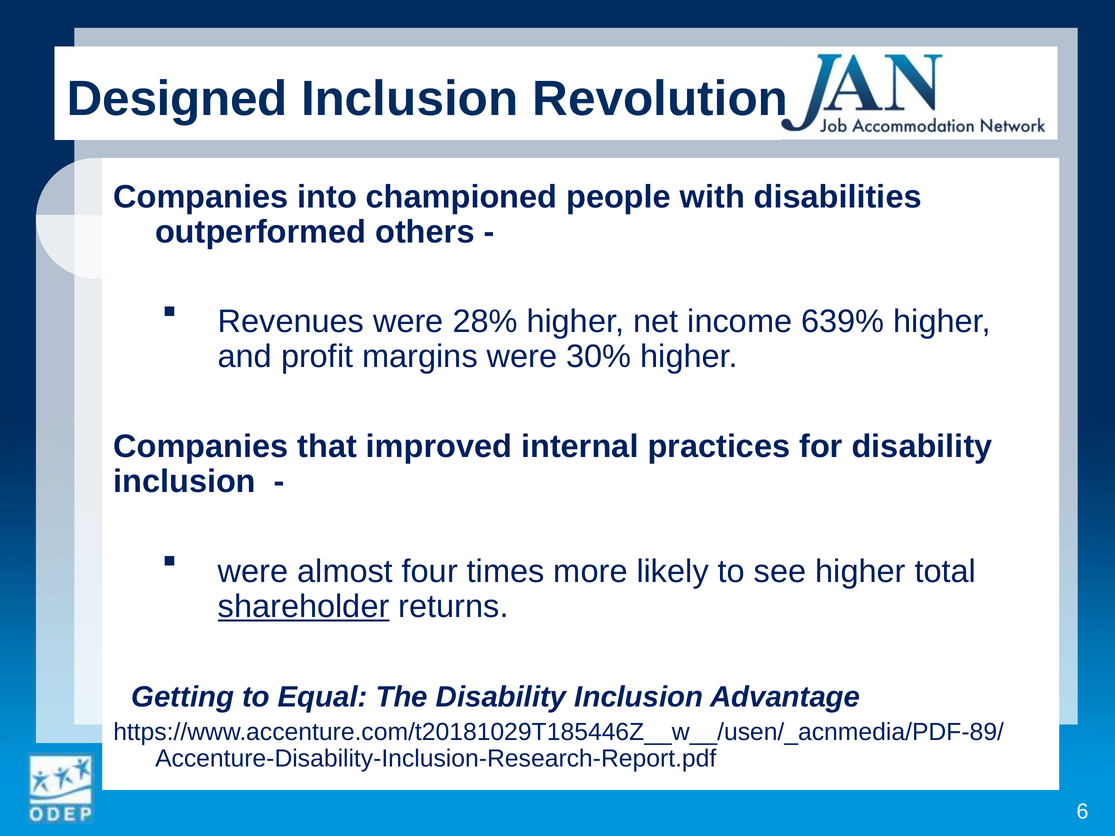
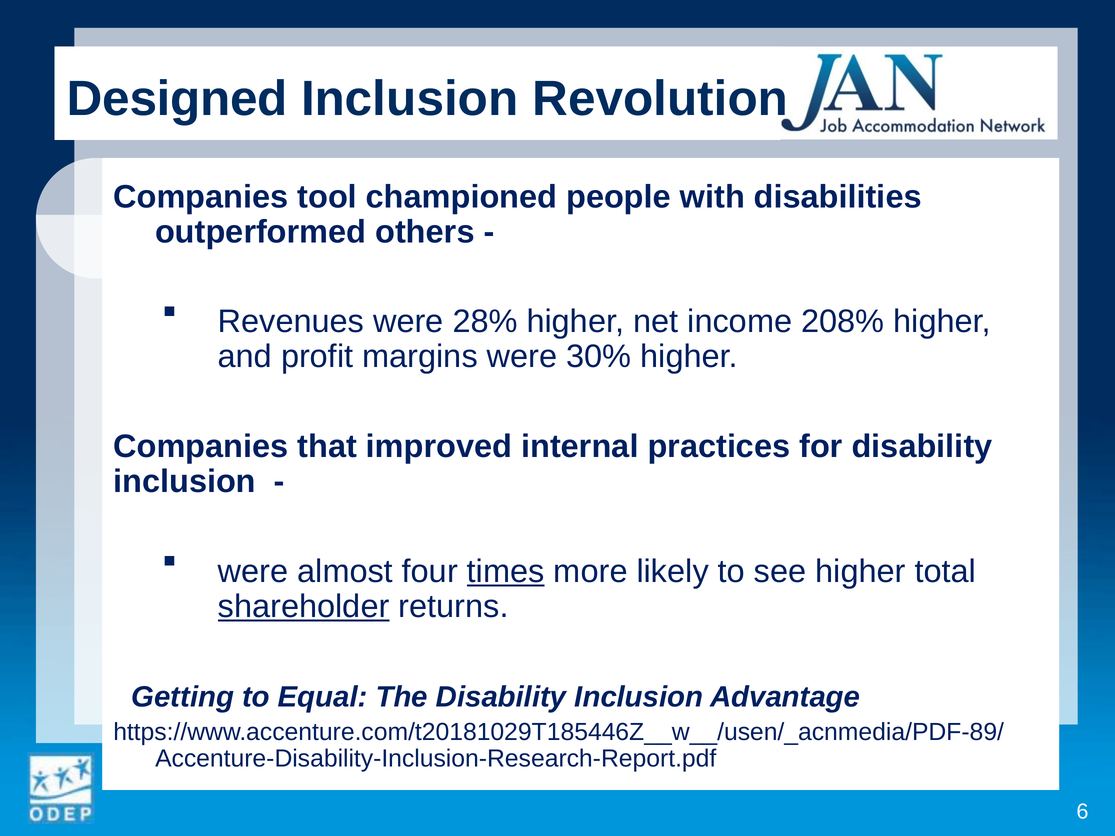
into: into -> tool (327, 197)
639%: 639% -> 208% (843, 322)
times underline: none -> present (506, 572)
